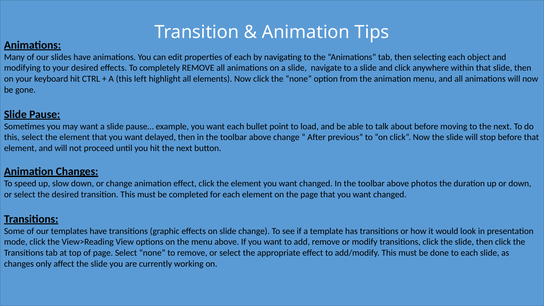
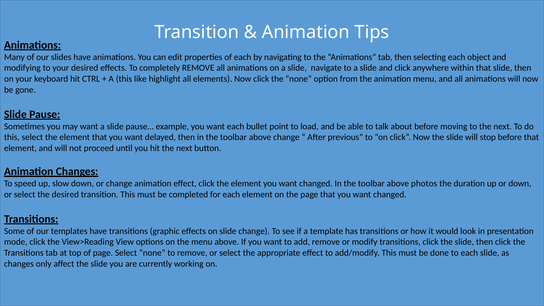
left: left -> like (140, 79)
